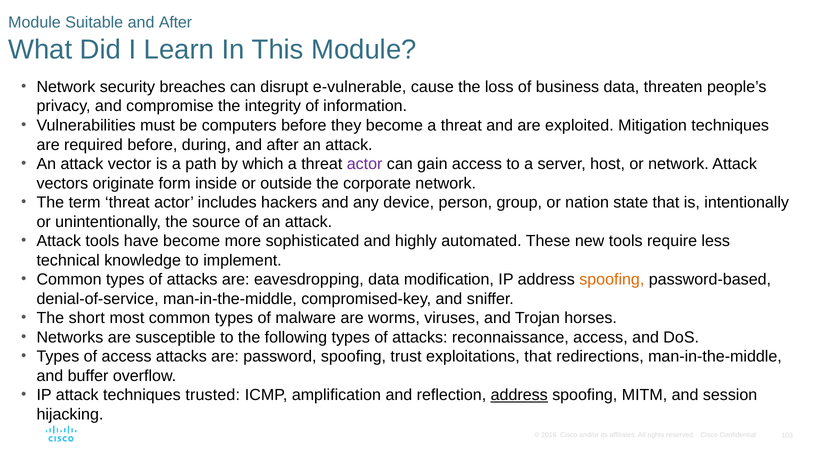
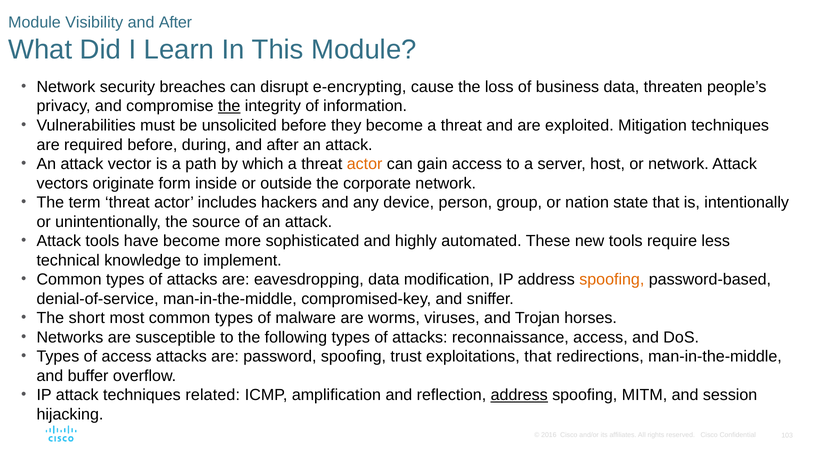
Suitable: Suitable -> Visibility (94, 22)
e-vulnerable: e-vulnerable -> e-encrypting (360, 87)
the underline: none -> present (229, 106)
computers: computers -> unsolicited (239, 125)
actor colour: purple -> orange (365, 164)
trusted: trusted -> related (213, 395)
